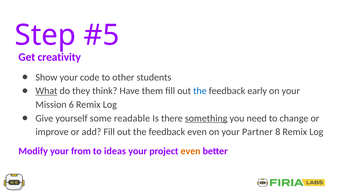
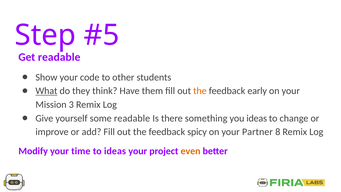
Get creativity: creativity -> readable (59, 57)
the colour: blue -> orange (200, 91)
6: 6 -> 3 (71, 104)
something underline: present -> none (206, 118)
you need: need -> ideas (257, 118)
feedback even: even -> spicy (197, 132)
from: from -> time (81, 151)
